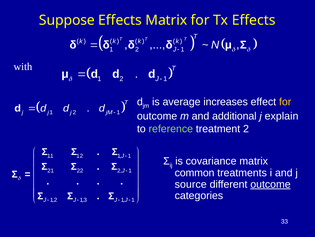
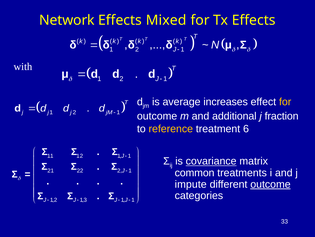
Suppose: Suppose -> Network (67, 20)
Effects Matrix: Matrix -> Mixed (166, 20)
explain: explain -> fraction (282, 116)
reference colour: light green -> yellow (171, 128)
treatment 2: 2 -> 6 (246, 128)
covariance underline: none -> present (211, 161)
source: source -> impute (191, 184)
